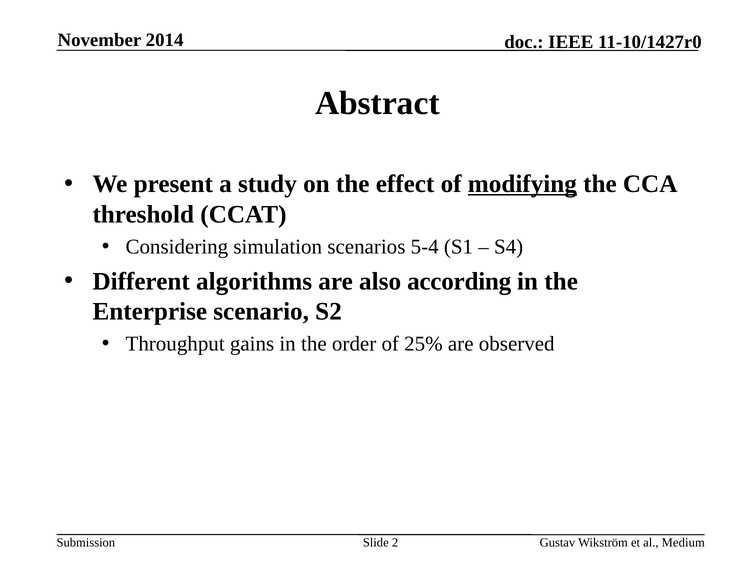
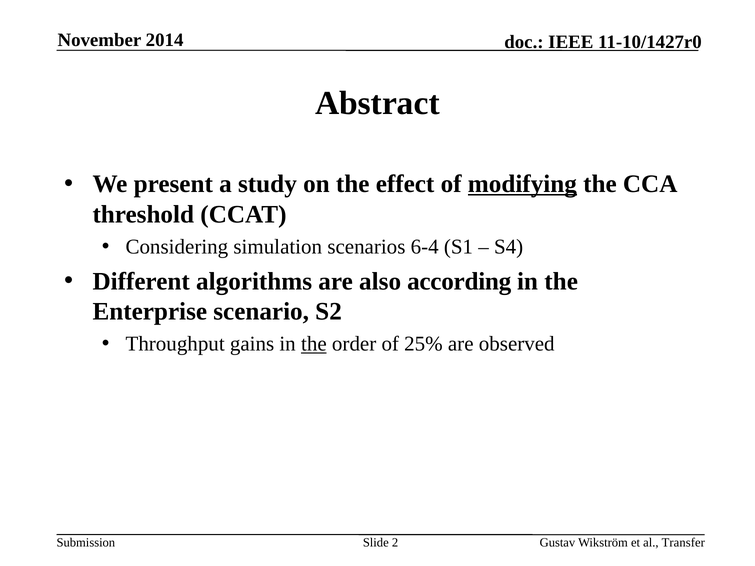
5-4: 5-4 -> 6-4 (425, 247)
the underline: none -> present (314, 344)
Medium: Medium -> Transfer (683, 543)
